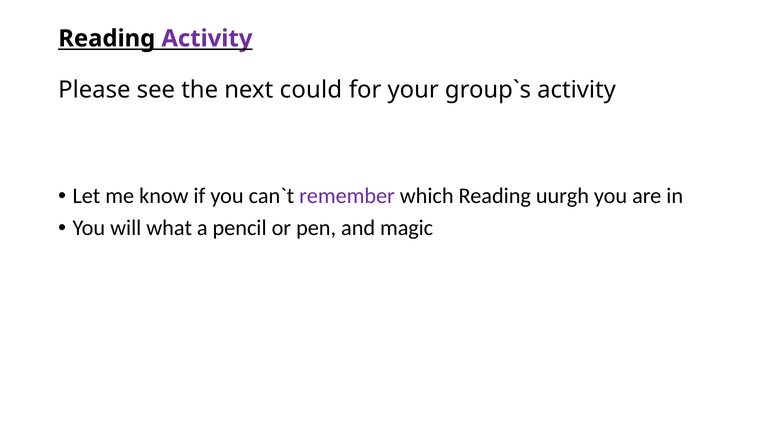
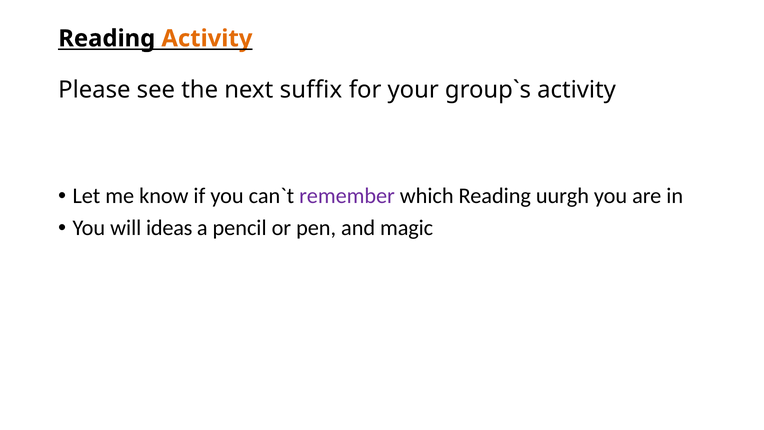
Activity colour: purple -> orange (207, 38)
could: could -> suffix (311, 90)
what: what -> ideas (169, 228)
